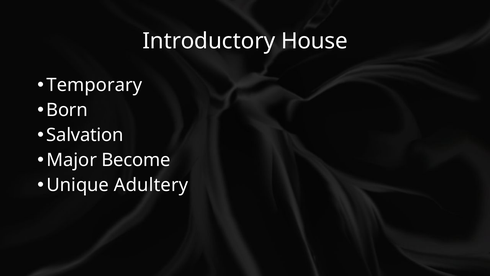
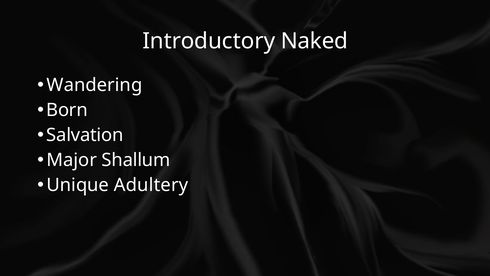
House: House -> Naked (314, 41)
Temporary: Temporary -> Wandering (94, 85)
Become: Become -> Shallum (136, 160)
